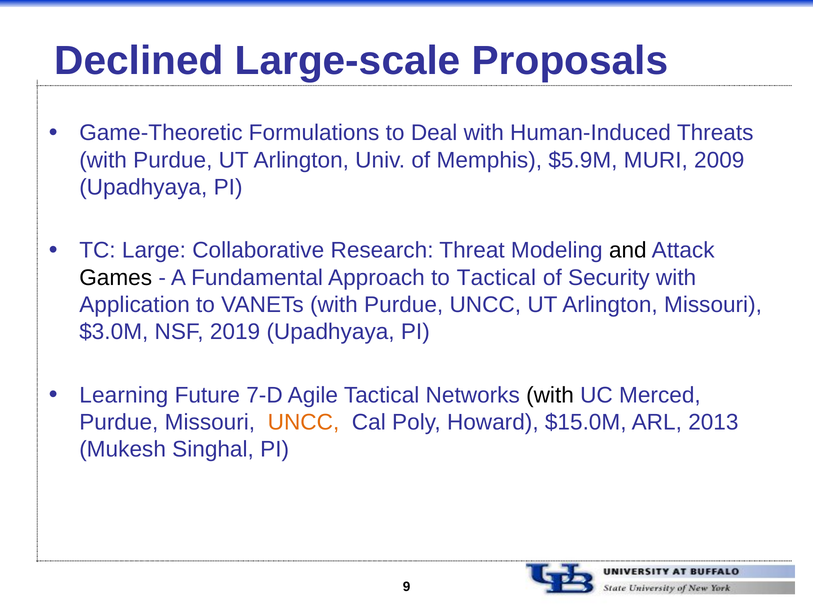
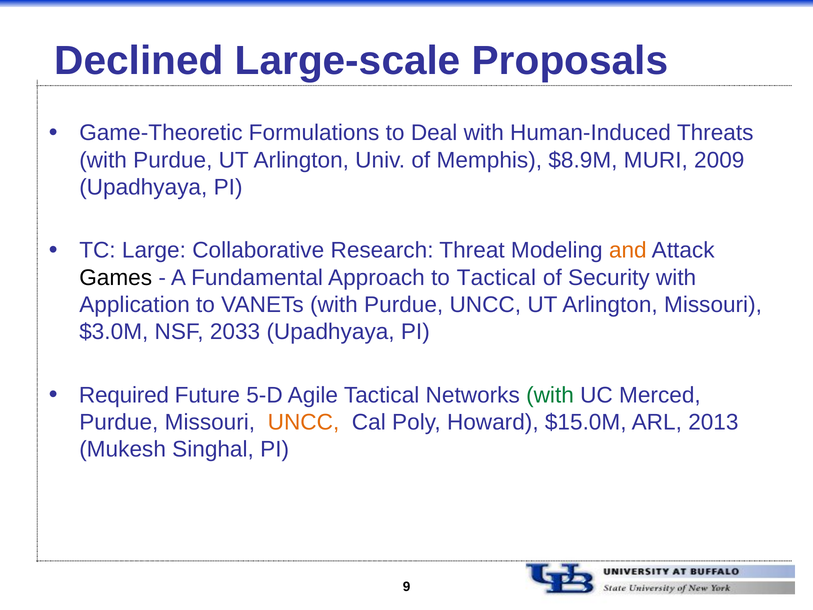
$5.9M: $5.9M -> $8.9M (583, 160)
and colour: black -> orange (628, 250)
2019: 2019 -> 2033 (235, 332)
Learning: Learning -> Required (124, 395)
7-D: 7-D -> 5-D (265, 395)
with colour: black -> green (550, 395)
